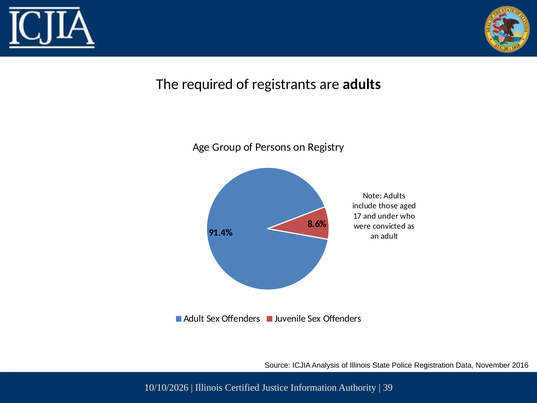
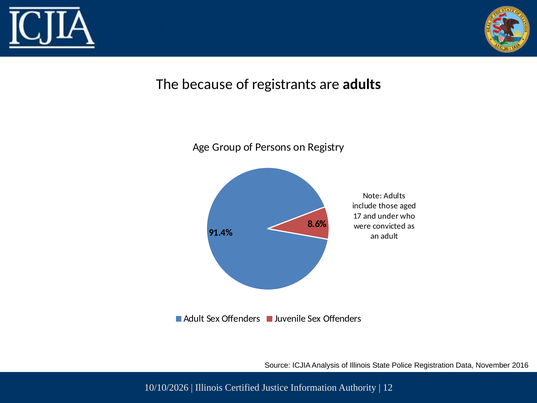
required: required -> because (207, 84)
39: 39 -> 12 (388, 387)
